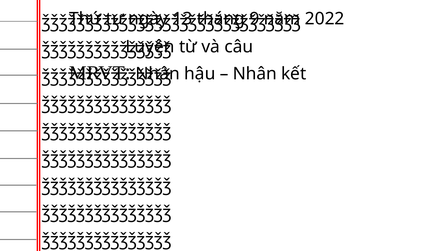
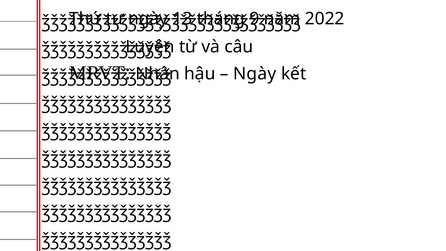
Nhân: Nhân -> Ngày (255, 74)
